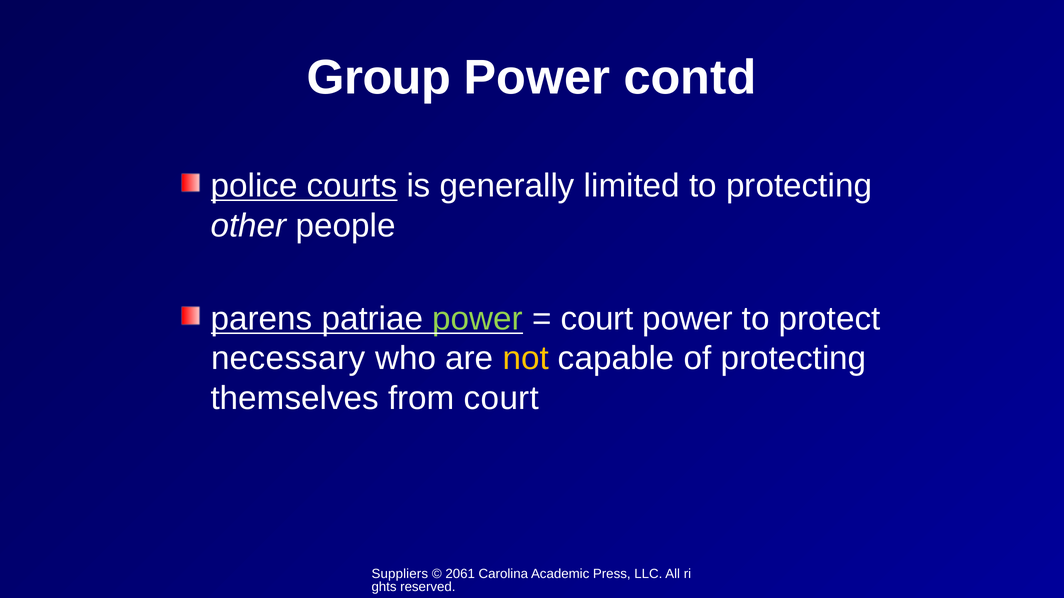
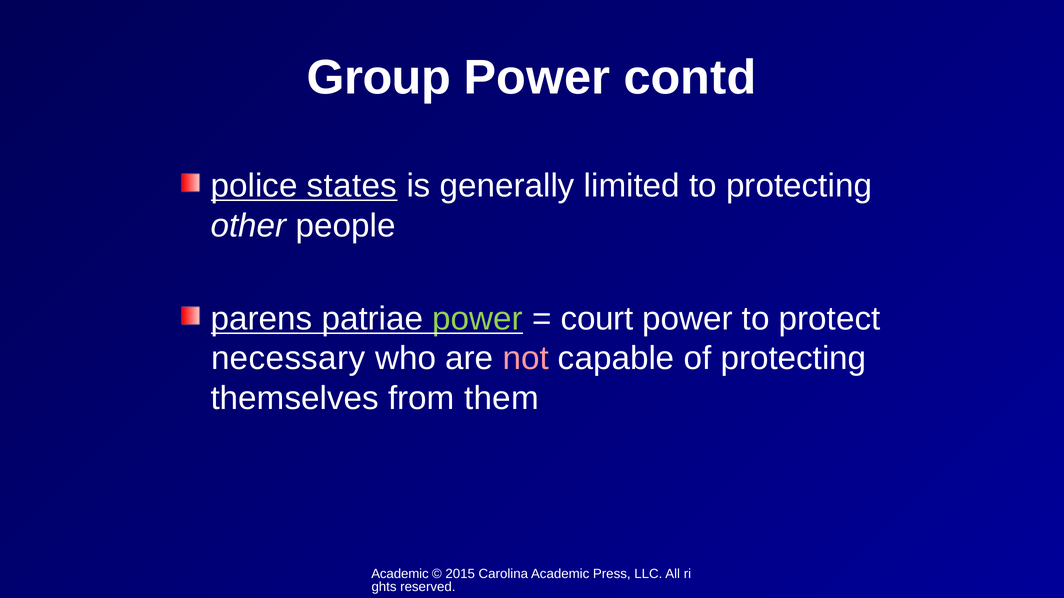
courts: courts -> states (352, 186)
not colour: yellow -> pink (526, 359)
from court: court -> them (501, 399)
Suppliers: Suppliers -> Academic (400, 574)
2061: 2061 -> 2015 (460, 574)
